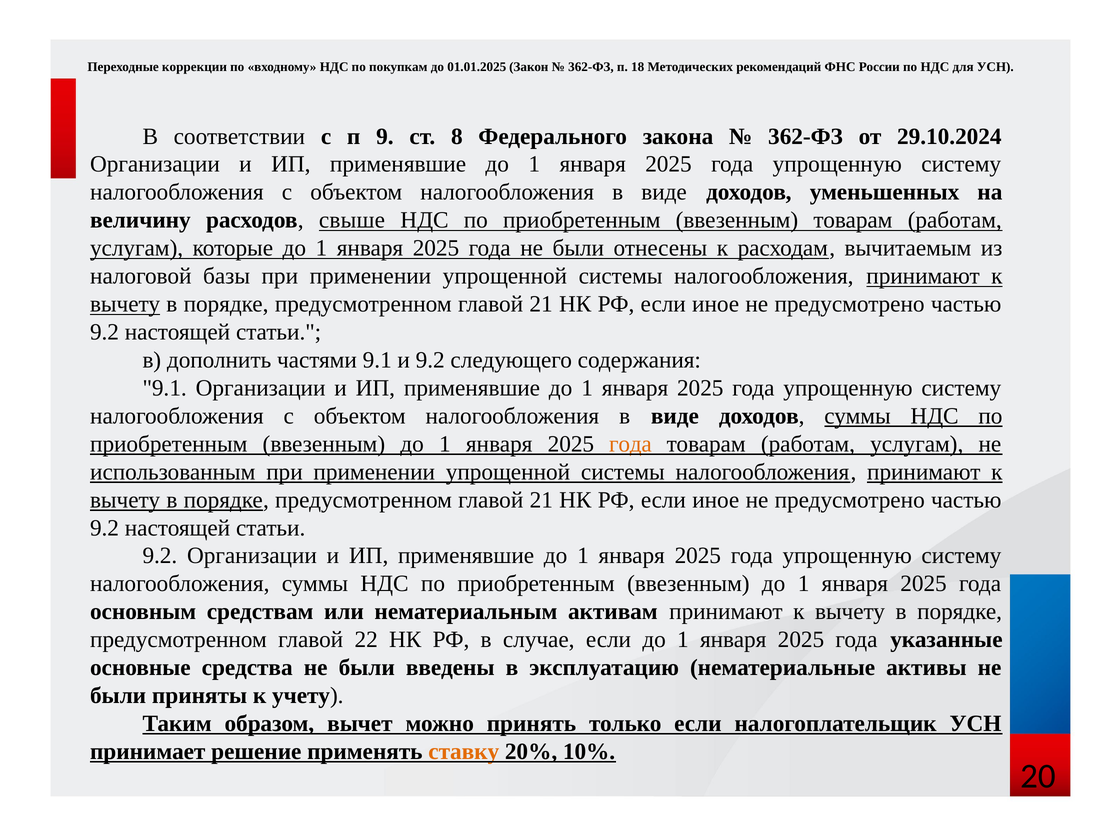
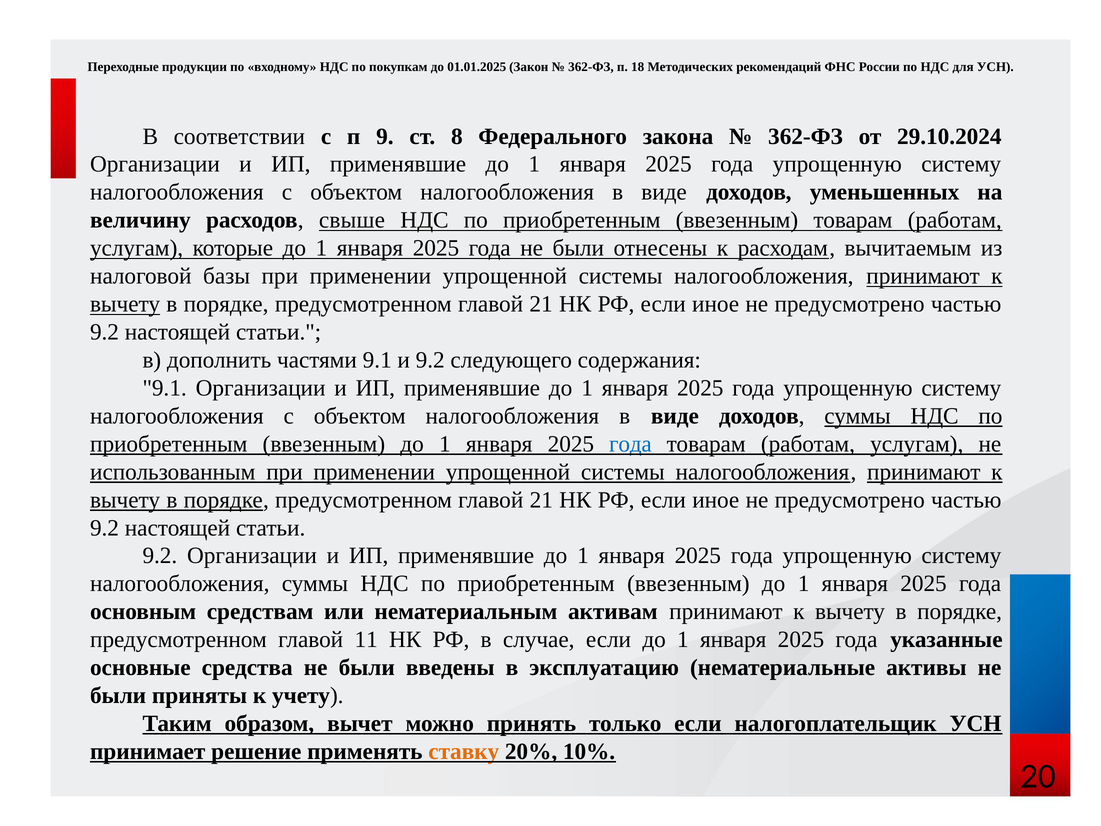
коррекции: коррекции -> продукции (194, 67)
года colour: orange -> blue (630, 444)
22: 22 -> 11 (366, 639)
